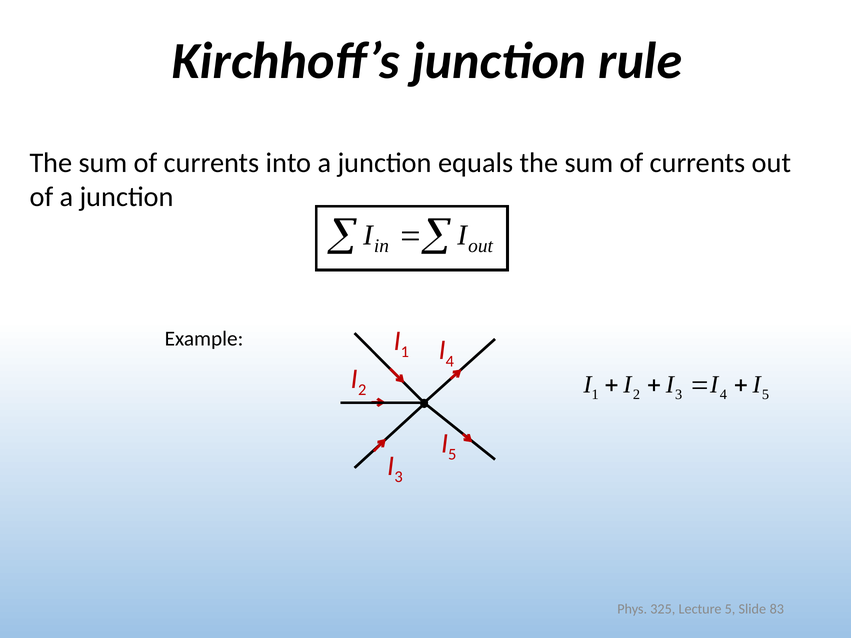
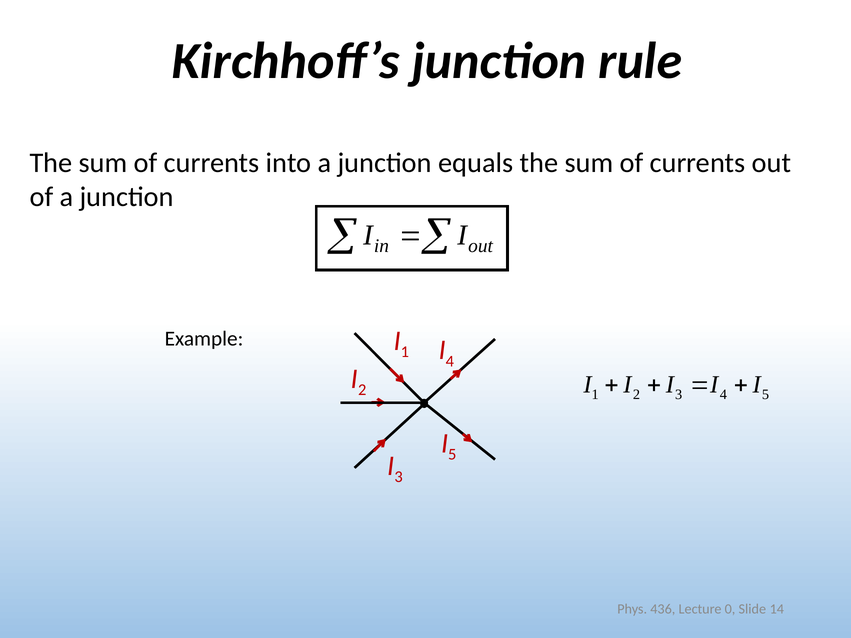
325: 325 -> 436 (663, 609)
Lecture 5: 5 -> 0 (730, 609)
83: 83 -> 14 (777, 609)
